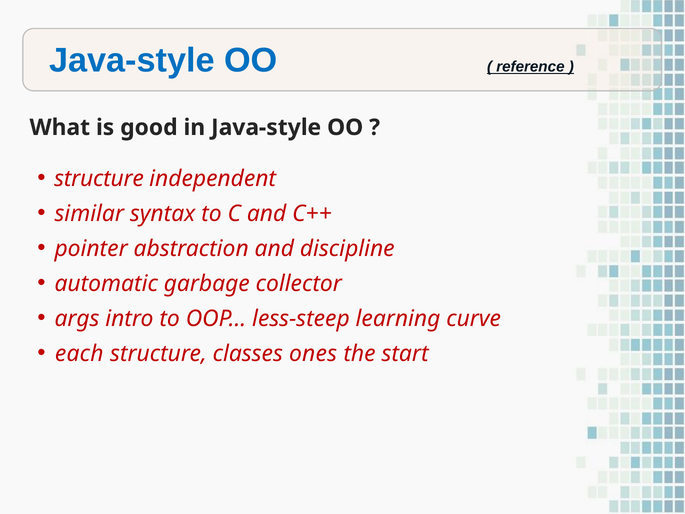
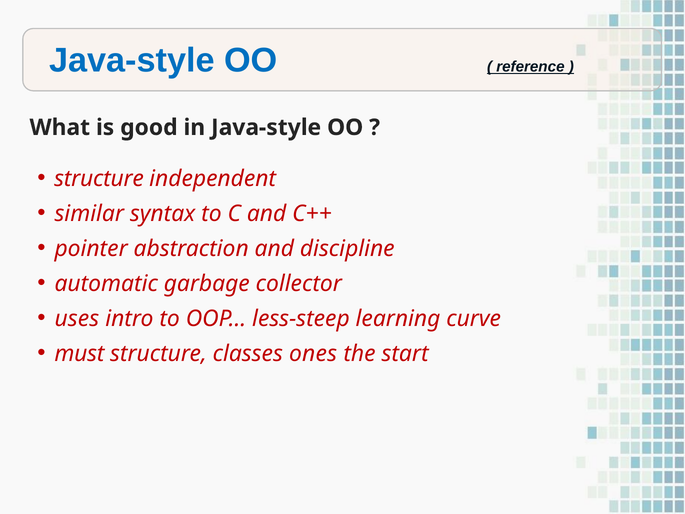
args: args -> uses (77, 318)
each: each -> must (79, 353)
